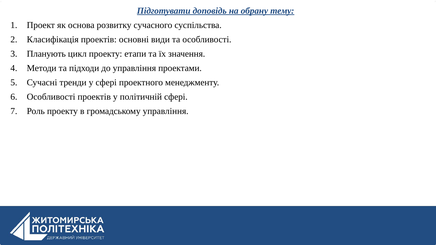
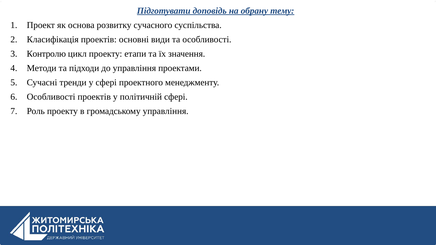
Планують: Планують -> Контролю (46, 54)
